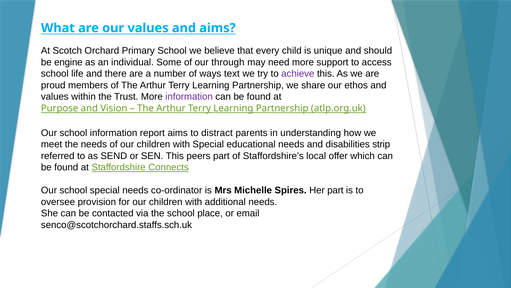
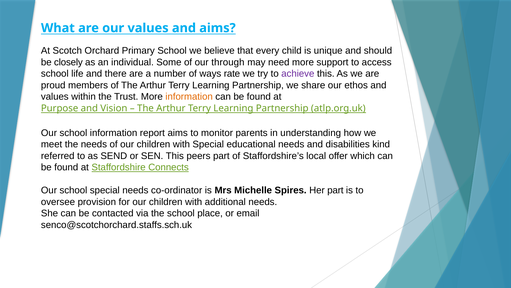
engine: engine -> closely (68, 62)
text: text -> rate (232, 74)
information colour: purple -> orange (189, 97)
distract: distract -> monitor (217, 133)
strip: strip -> kind (381, 144)
